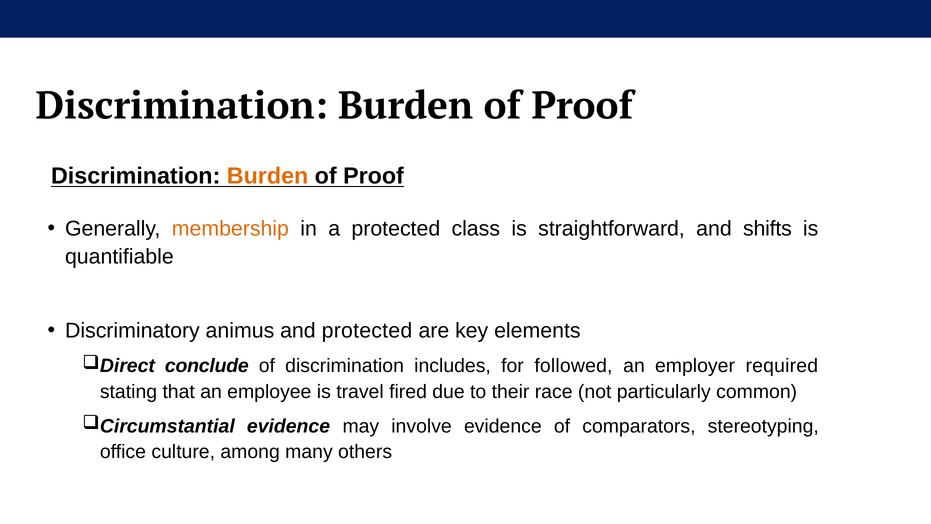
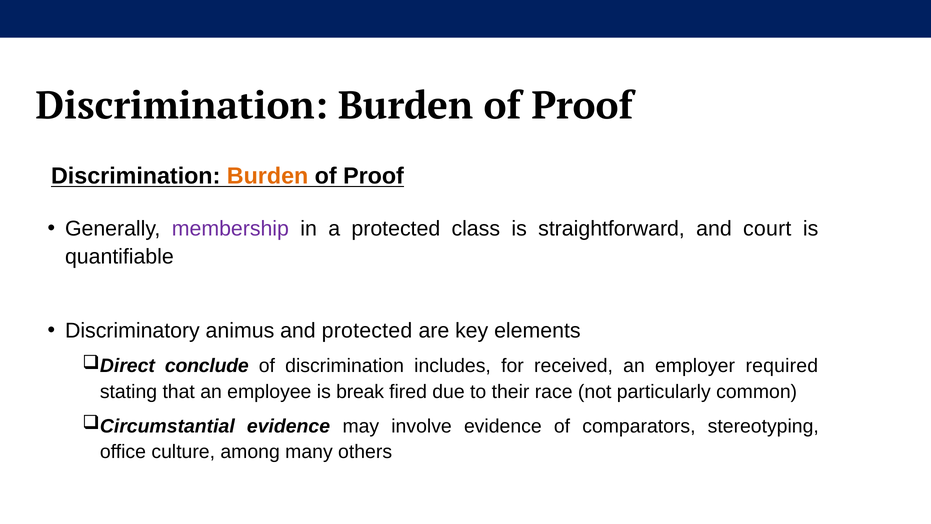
membership colour: orange -> purple (230, 229)
shifts: shifts -> court (767, 229)
followed: followed -> received (574, 366)
travel: travel -> break (360, 392)
